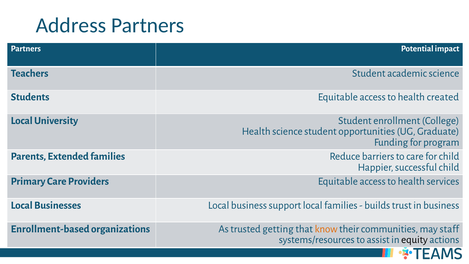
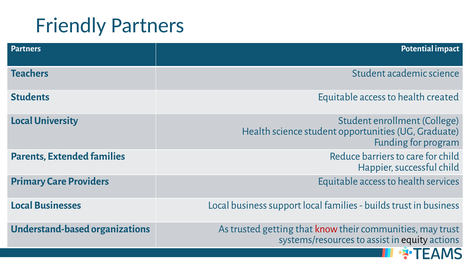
Address: Address -> Friendly (71, 25)
Enrollment-based: Enrollment-based -> Understand-based (50, 229)
know colour: orange -> red (326, 229)
may staff: staff -> trust (449, 229)
